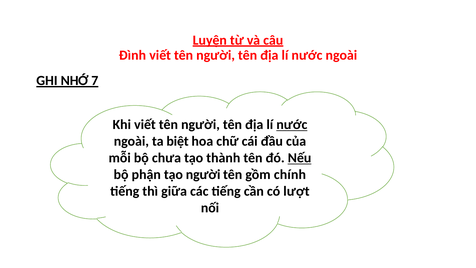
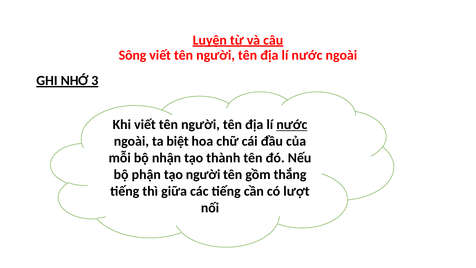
Đình: Đình -> Sông (133, 55)
7: 7 -> 3 (95, 80)
chưa: chưa -> nhận (167, 158)
Nếu underline: present -> none (300, 158)
chính: chính -> thắng (290, 175)
